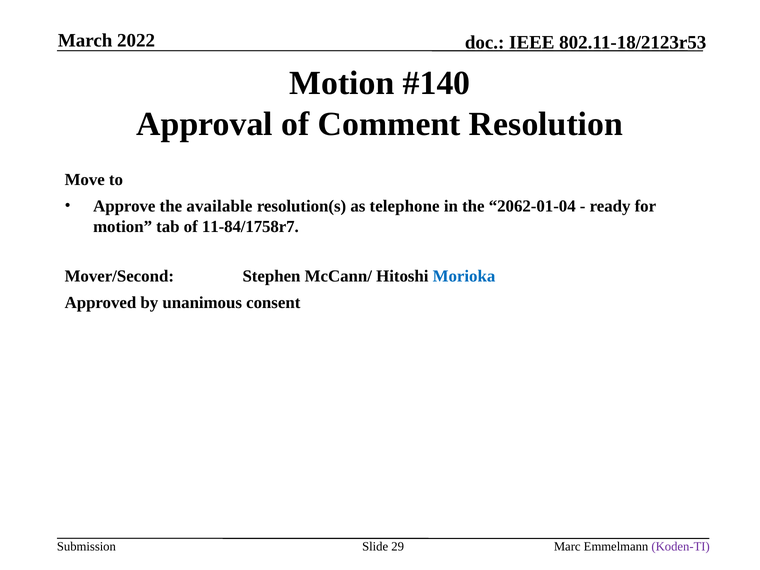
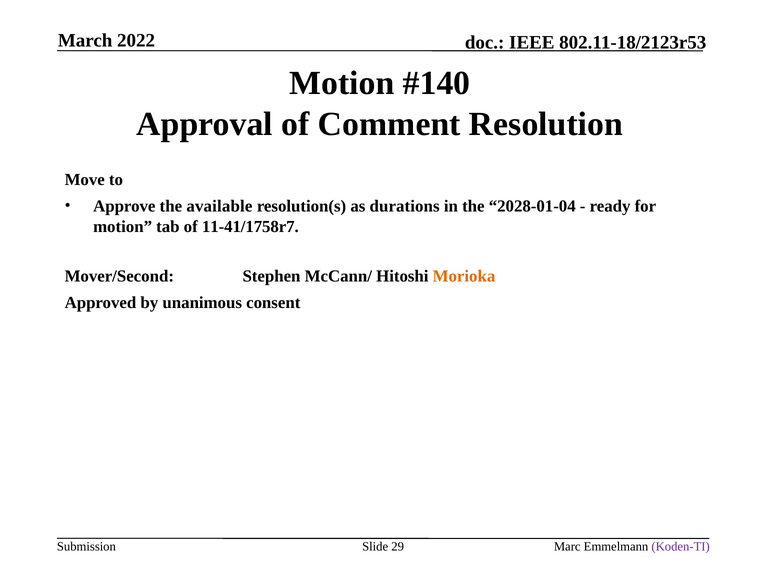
telephone: telephone -> durations (405, 206)
2062-01-04: 2062-01-04 -> 2028-01-04 (532, 206)
11-84/1758r7: 11-84/1758r7 -> 11-41/1758r7 (250, 227)
Morioka colour: blue -> orange (464, 276)
